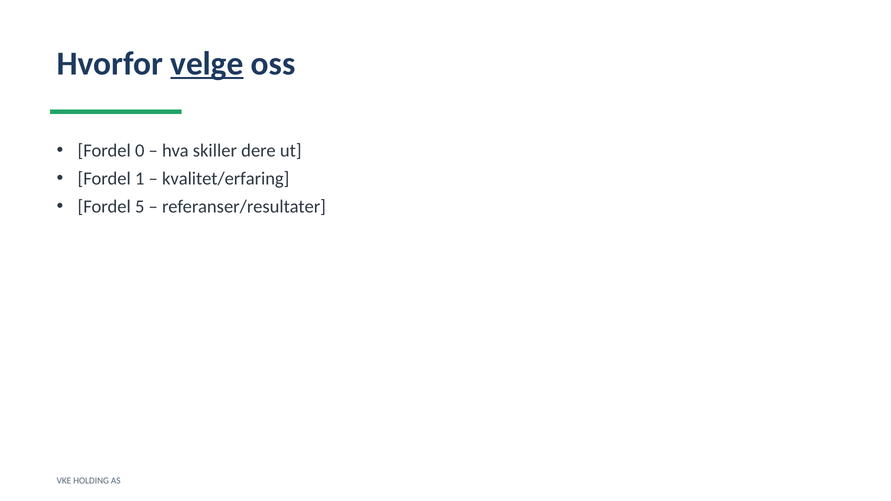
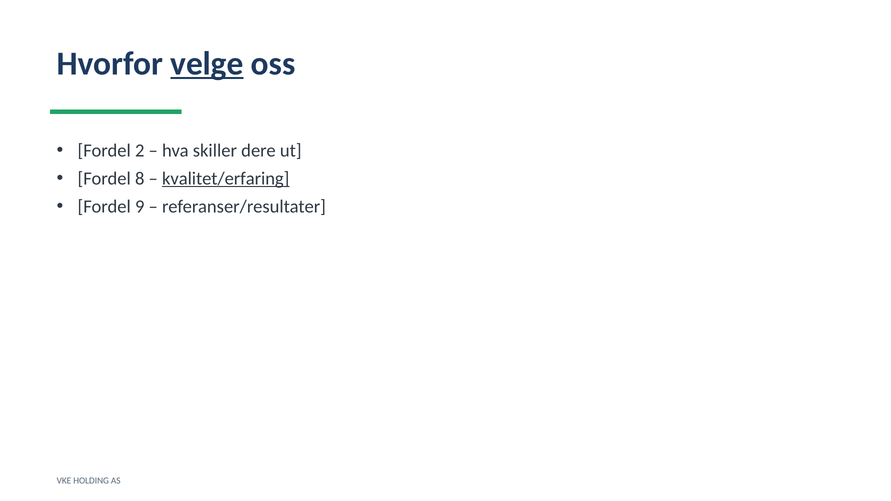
0: 0 -> 2 (140, 151)
1: 1 -> 8 (140, 179)
kvalitet/erfaring underline: none -> present (226, 179)
5: 5 -> 9 (140, 207)
